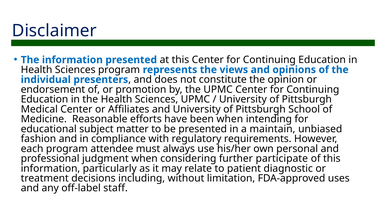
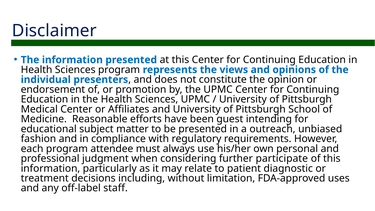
been when: when -> guest (230, 119)
maintain: maintain -> outreach (272, 129)
